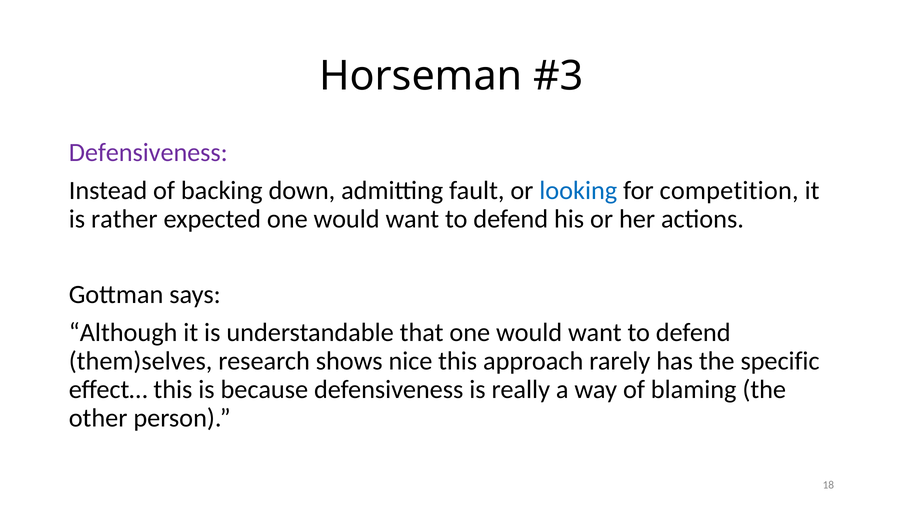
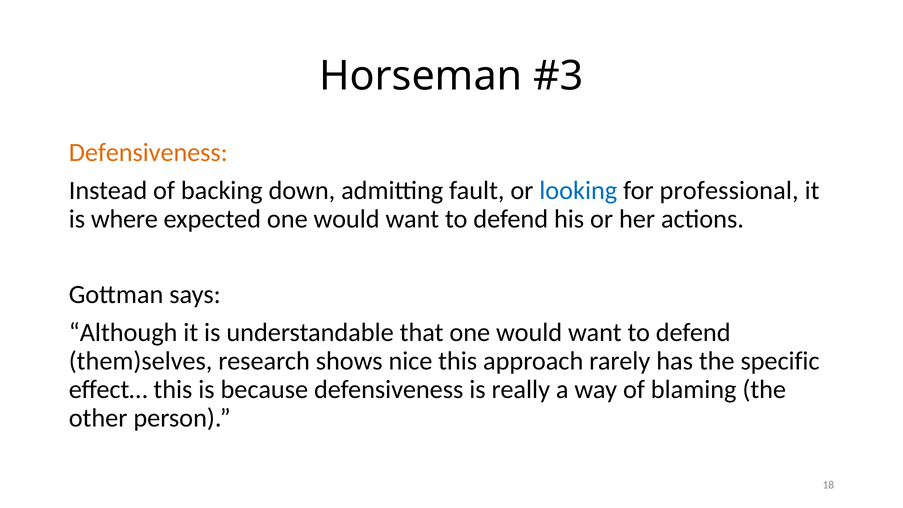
Defensiveness colour: purple -> orange (148, 153)
competition: competition -> professional (729, 191)
rather: rather -> where (124, 219)
